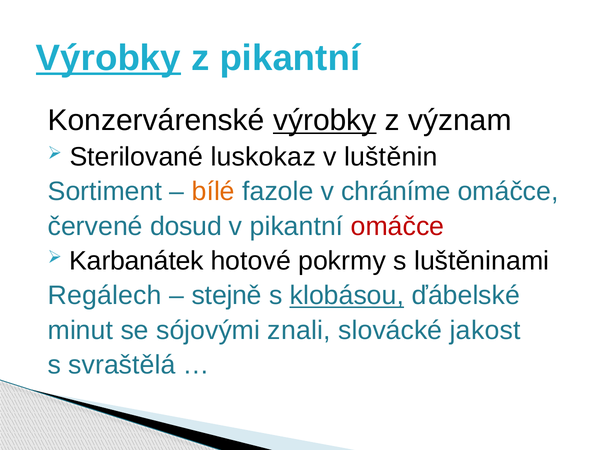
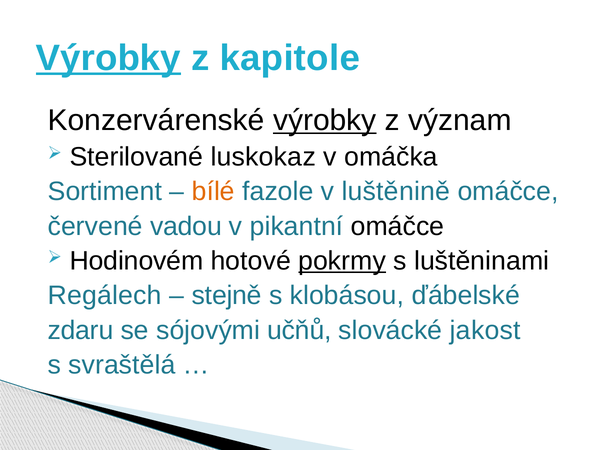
z pikantní: pikantní -> kapitole (290, 58)
luštěnin: luštěnin -> omáčka (391, 157)
chráníme: chráníme -> luštěnině (396, 192)
dosud: dosud -> vadou (186, 227)
omáčce colour: red -> black (398, 227)
Karbanátek: Karbanátek -> Hodinovém (136, 261)
pokrmy underline: none -> present (342, 261)
klobásou underline: present -> none (347, 296)
minut: minut -> zdaru (81, 331)
znali: znali -> učňů (299, 331)
